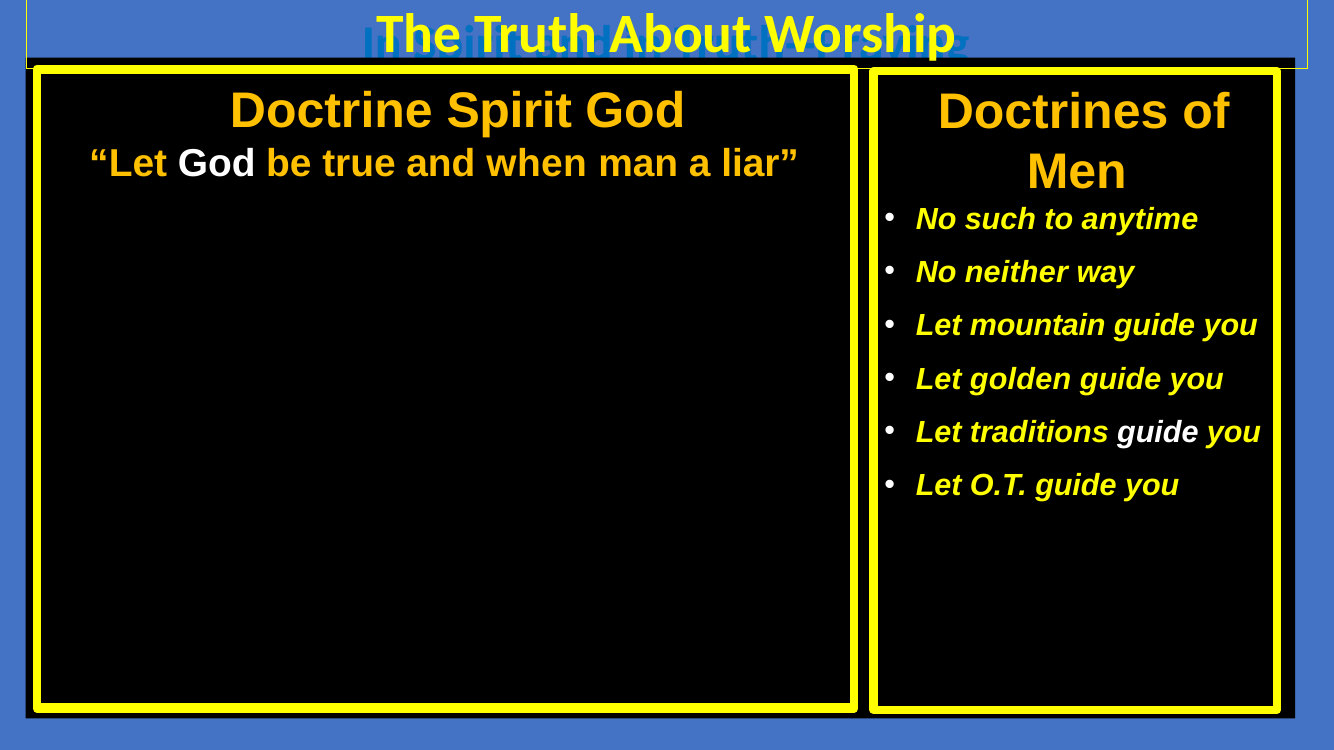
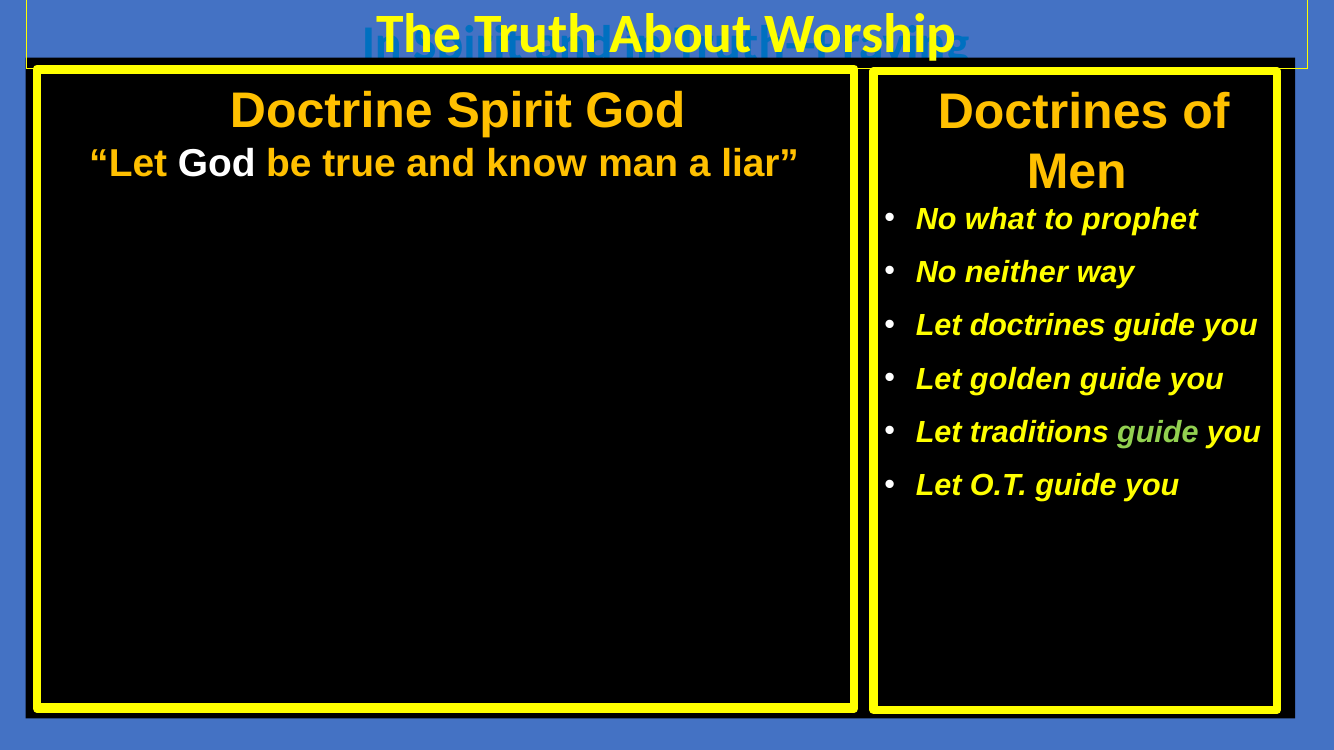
when: when -> know (537, 164)
such: such -> what (1000, 219)
anytime: anytime -> prophet (1140, 219)
Let mountain: mountain -> doctrines (1038, 326)
guide colour: white -> light green (1158, 433)
